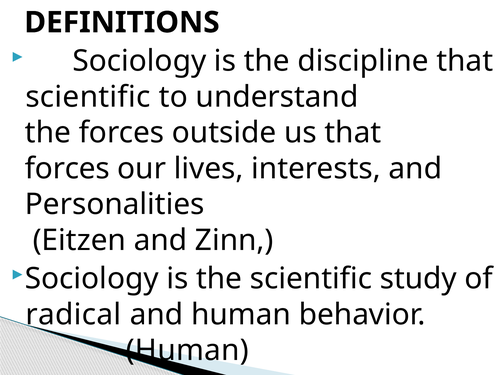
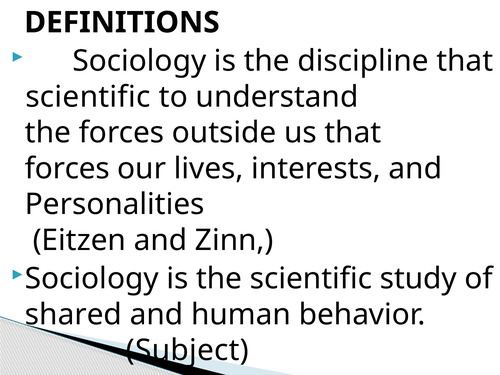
radical: radical -> shared (73, 315)
Human: Human -> Subject (187, 350)
